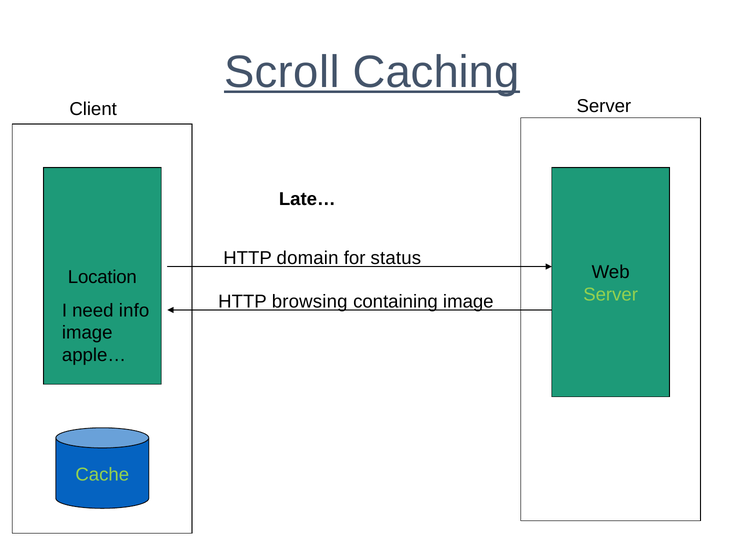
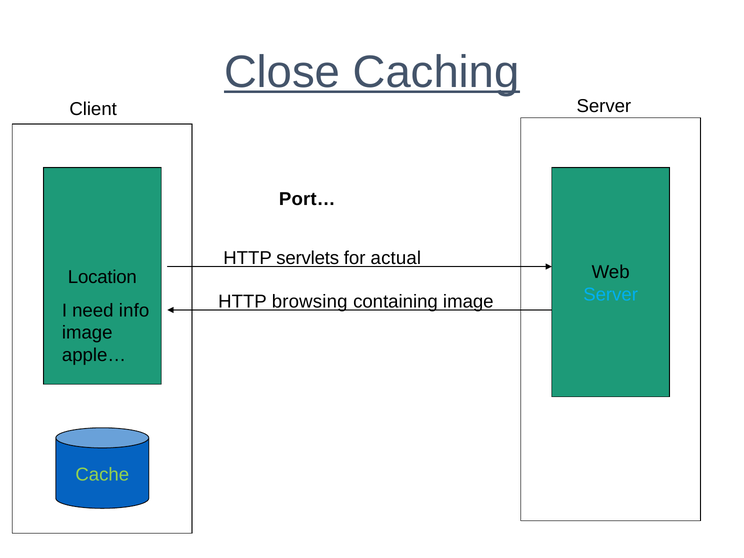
Scroll: Scroll -> Close (282, 72)
Late…: Late… -> Port… (307, 199)
domain: domain -> servlets (308, 258)
status: status -> actual (396, 258)
Server colour: light green -> light blue (611, 295)
